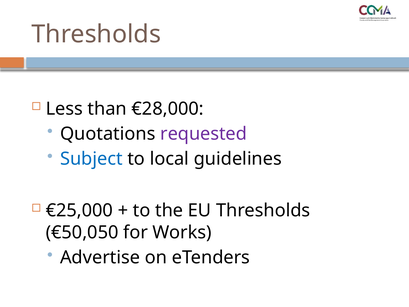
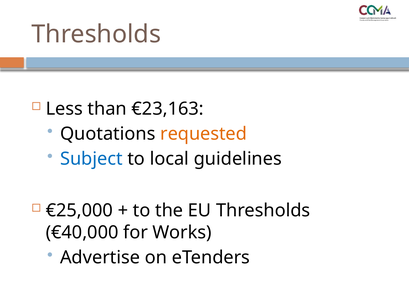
€28,000: €28,000 -> €23,163 (168, 109)
requested colour: purple -> orange (204, 134)
€50,050: €50,050 -> €40,000 (82, 232)
